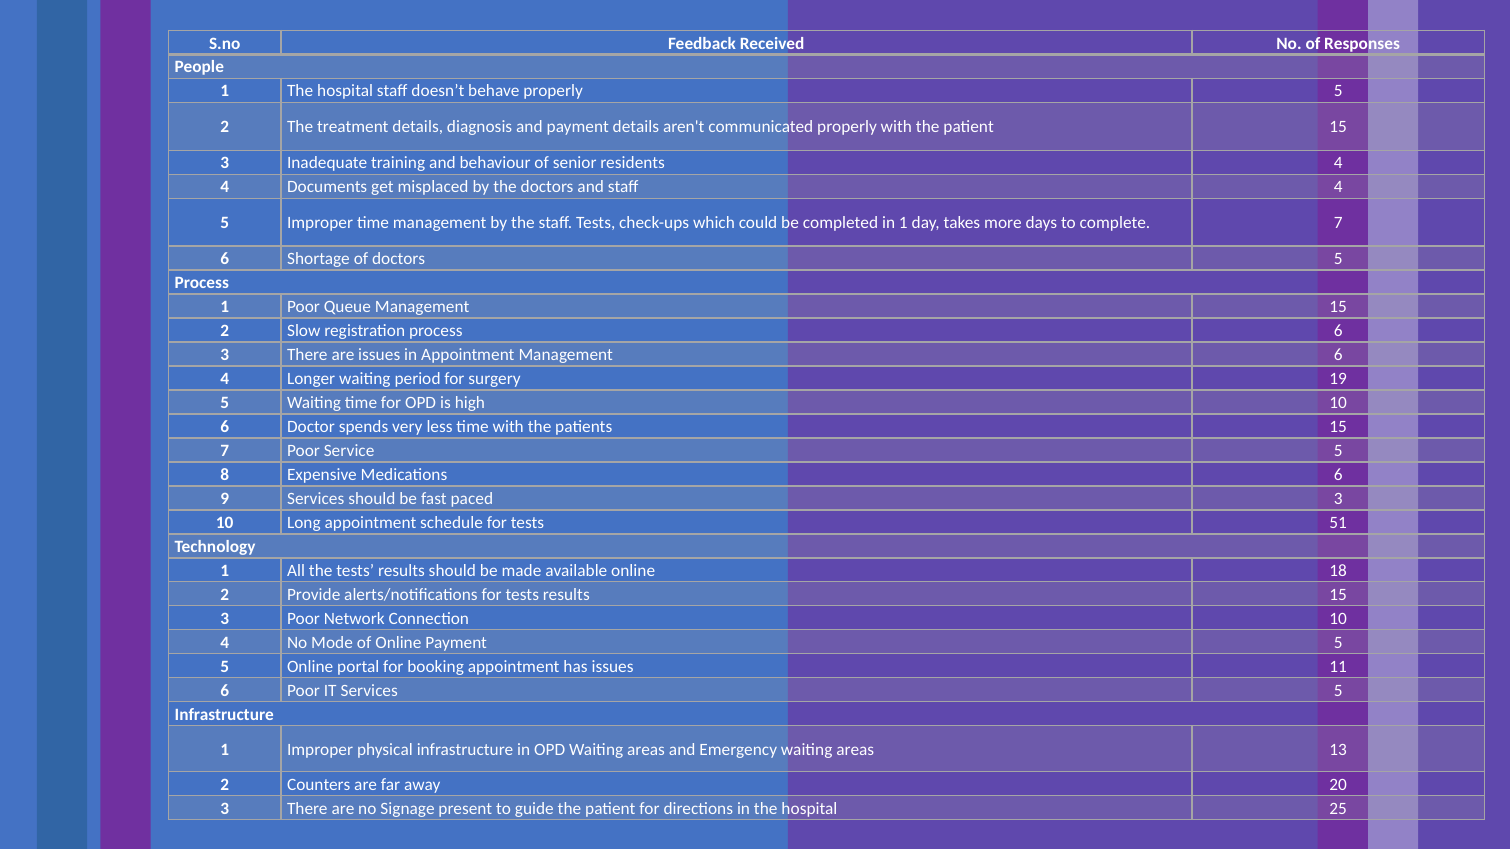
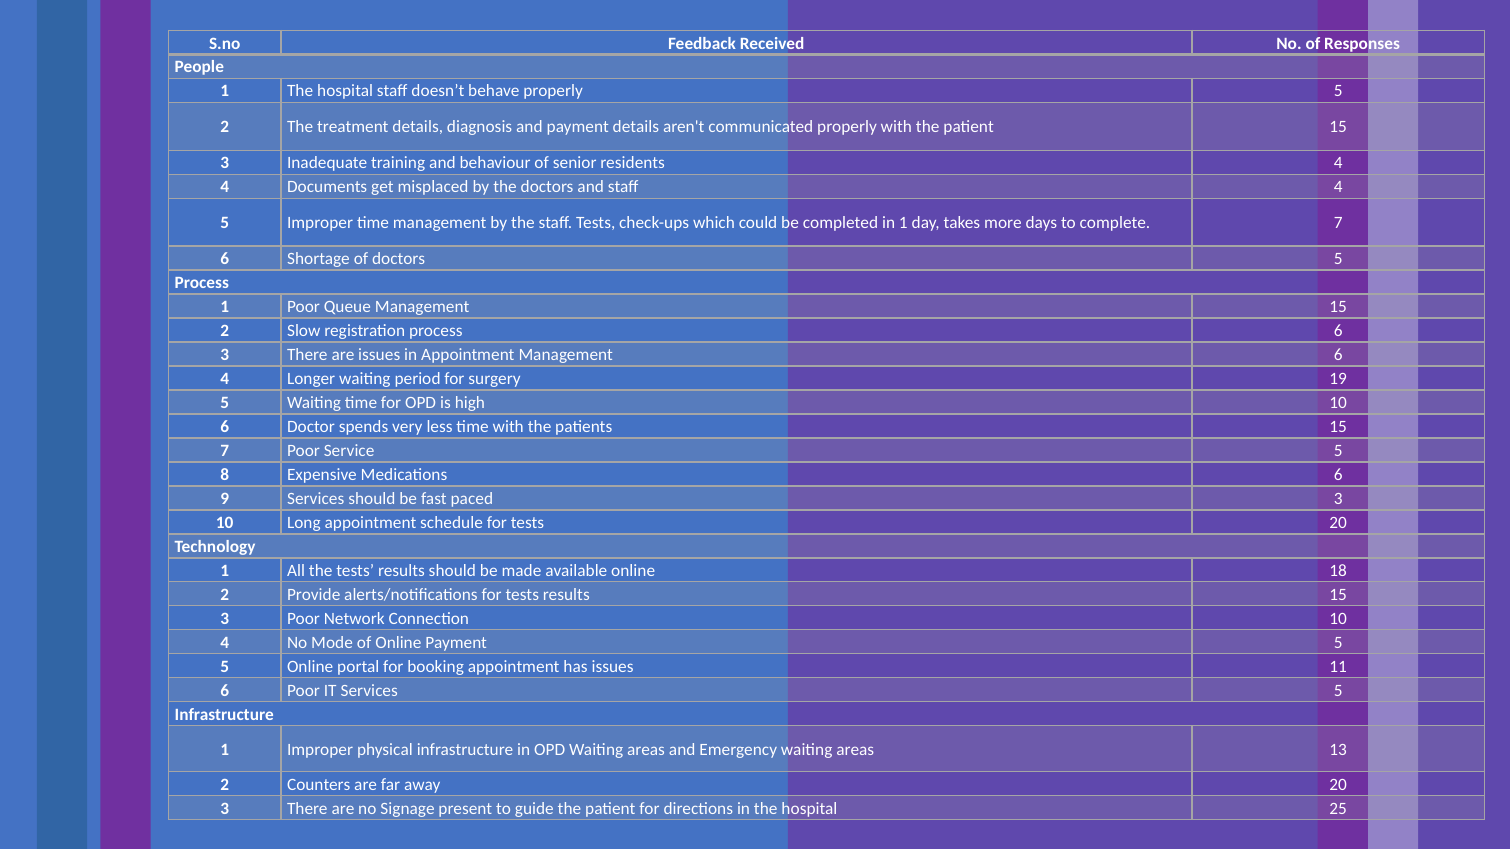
tests 51: 51 -> 20 (1338, 523)
